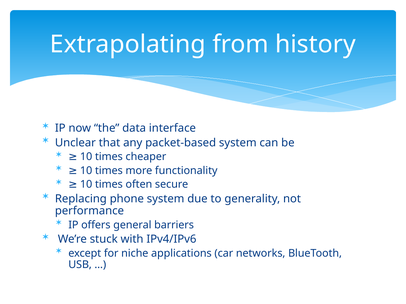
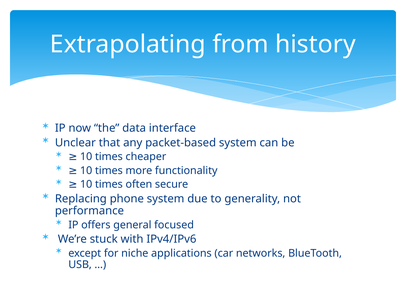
barriers: barriers -> focused (174, 225)
